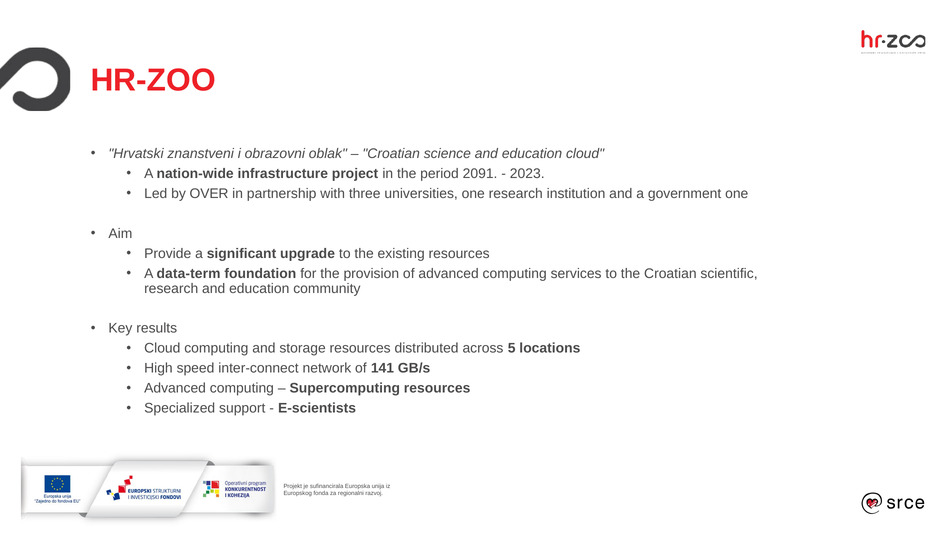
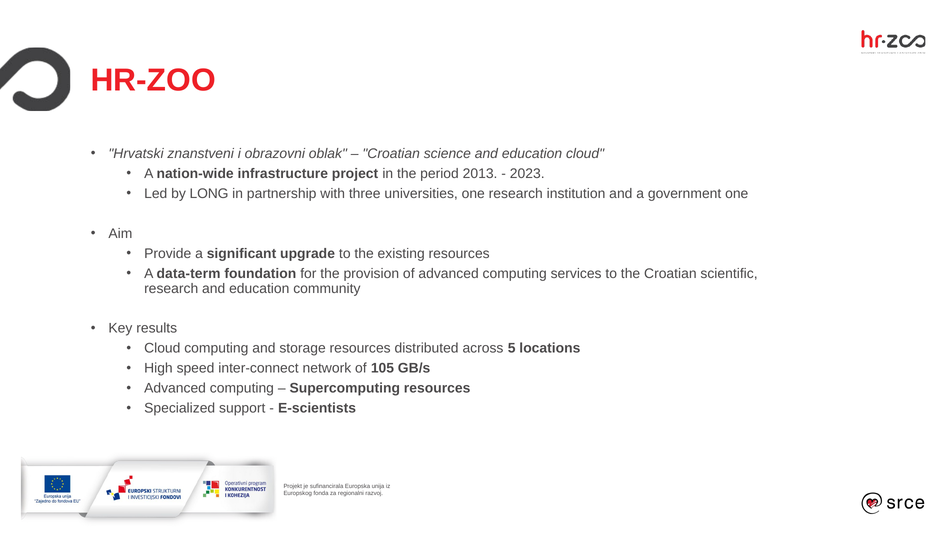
2091: 2091 -> 2013 (480, 173)
OVER: OVER -> LONG (209, 193)
141: 141 -> 105 (382, 368)
